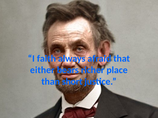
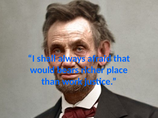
faith: faith -> shall (46, 59)
either: either -> would (42, 70)
short: short -> work (72, 82)
